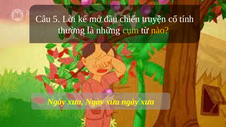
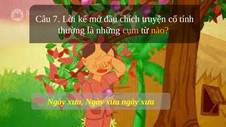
5: 5 -> 7 (57, 19)
chiến: chiến -> chích (130, 19)
cụm colour: light green -> pink (131, 30)
